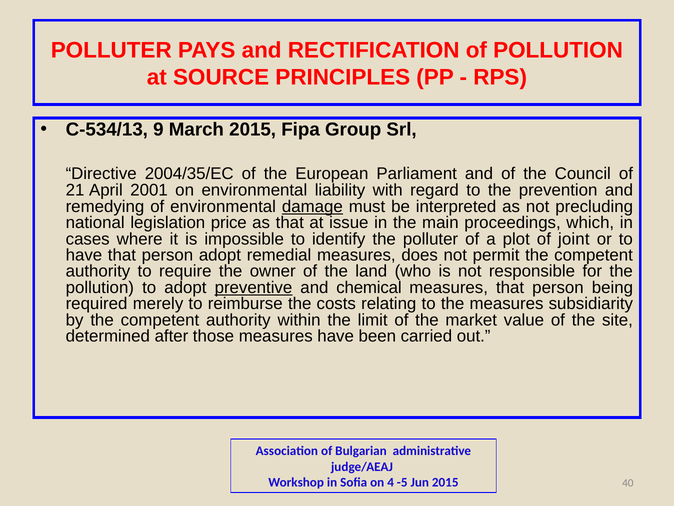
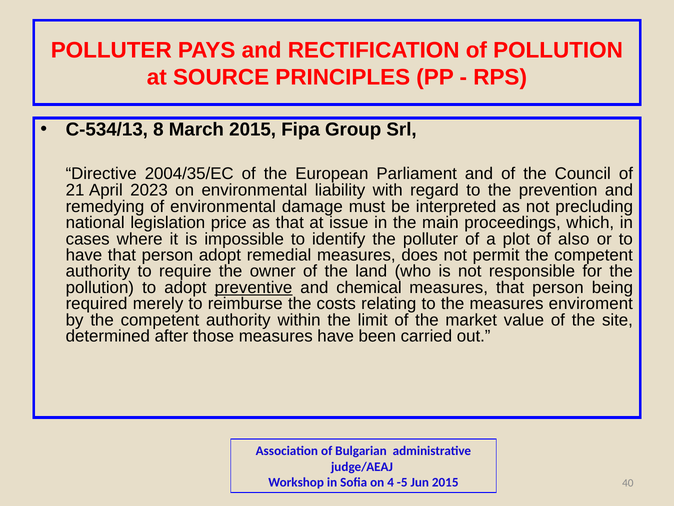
9: 9 -> 8 (158, 130)
2001: 2001 -> 2023 (149, 190)
damage underline: present -> none (312, 206)
joint: joint -> also (574, 239)
subsidiarity: subsidiarity -> enviroment (591, 303)
